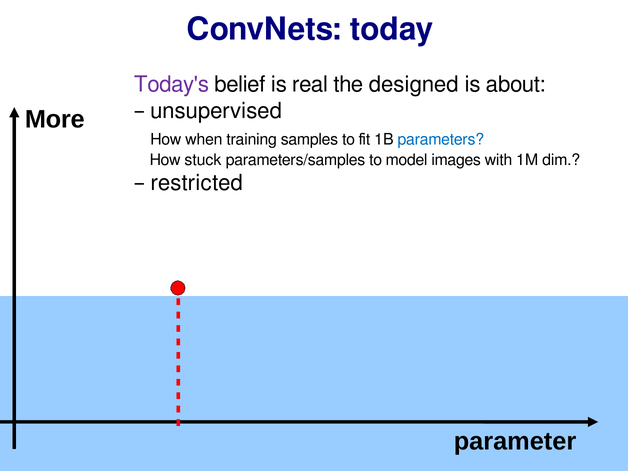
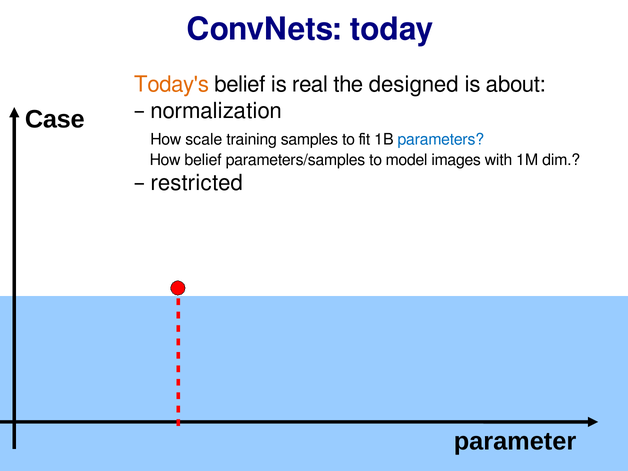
Today's colour: purple -> orange (171, 84)
unsupervised: unsupervised -> normalization (216, 111)
More: More -> Case (55, 119)
when: when -> scale (204, 140)
How stuck: stuck -> belief (203, 160)
